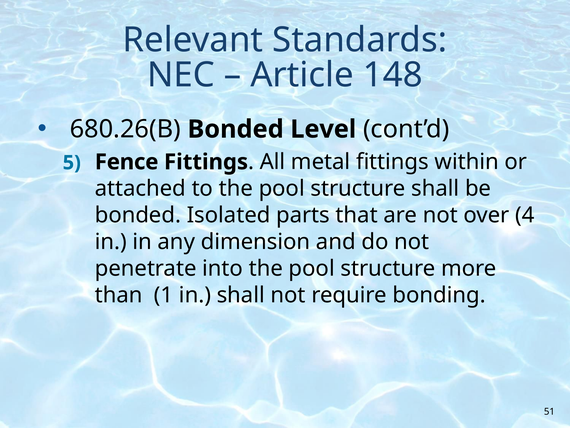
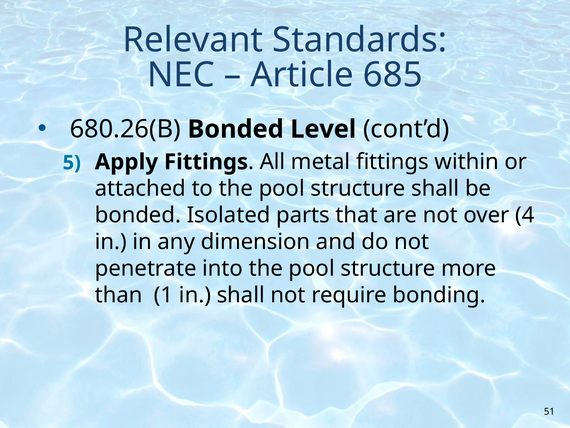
148: 148 -> 685 (393, 75)
Fence: Fence -> Apply (126, 162)
